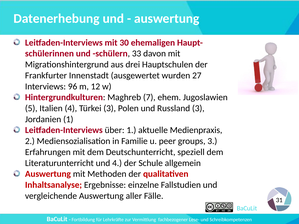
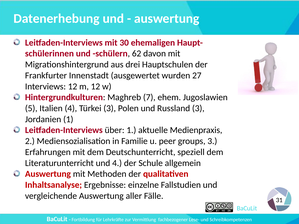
33: 33 -> 62 (137, 54)
Interviews 96: 96 -> 12 (73, 86)
